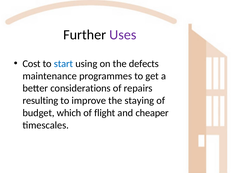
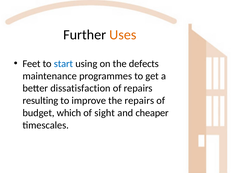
Uses colour: purple -> orange (123, 35)
Cost: Cost -> Feet (32, 64)
considerations: considerations -> dissatisfaction (80, 88)
the staying: staying -> repairs (139, 101)
flight: flight -> sight (105, 113)
